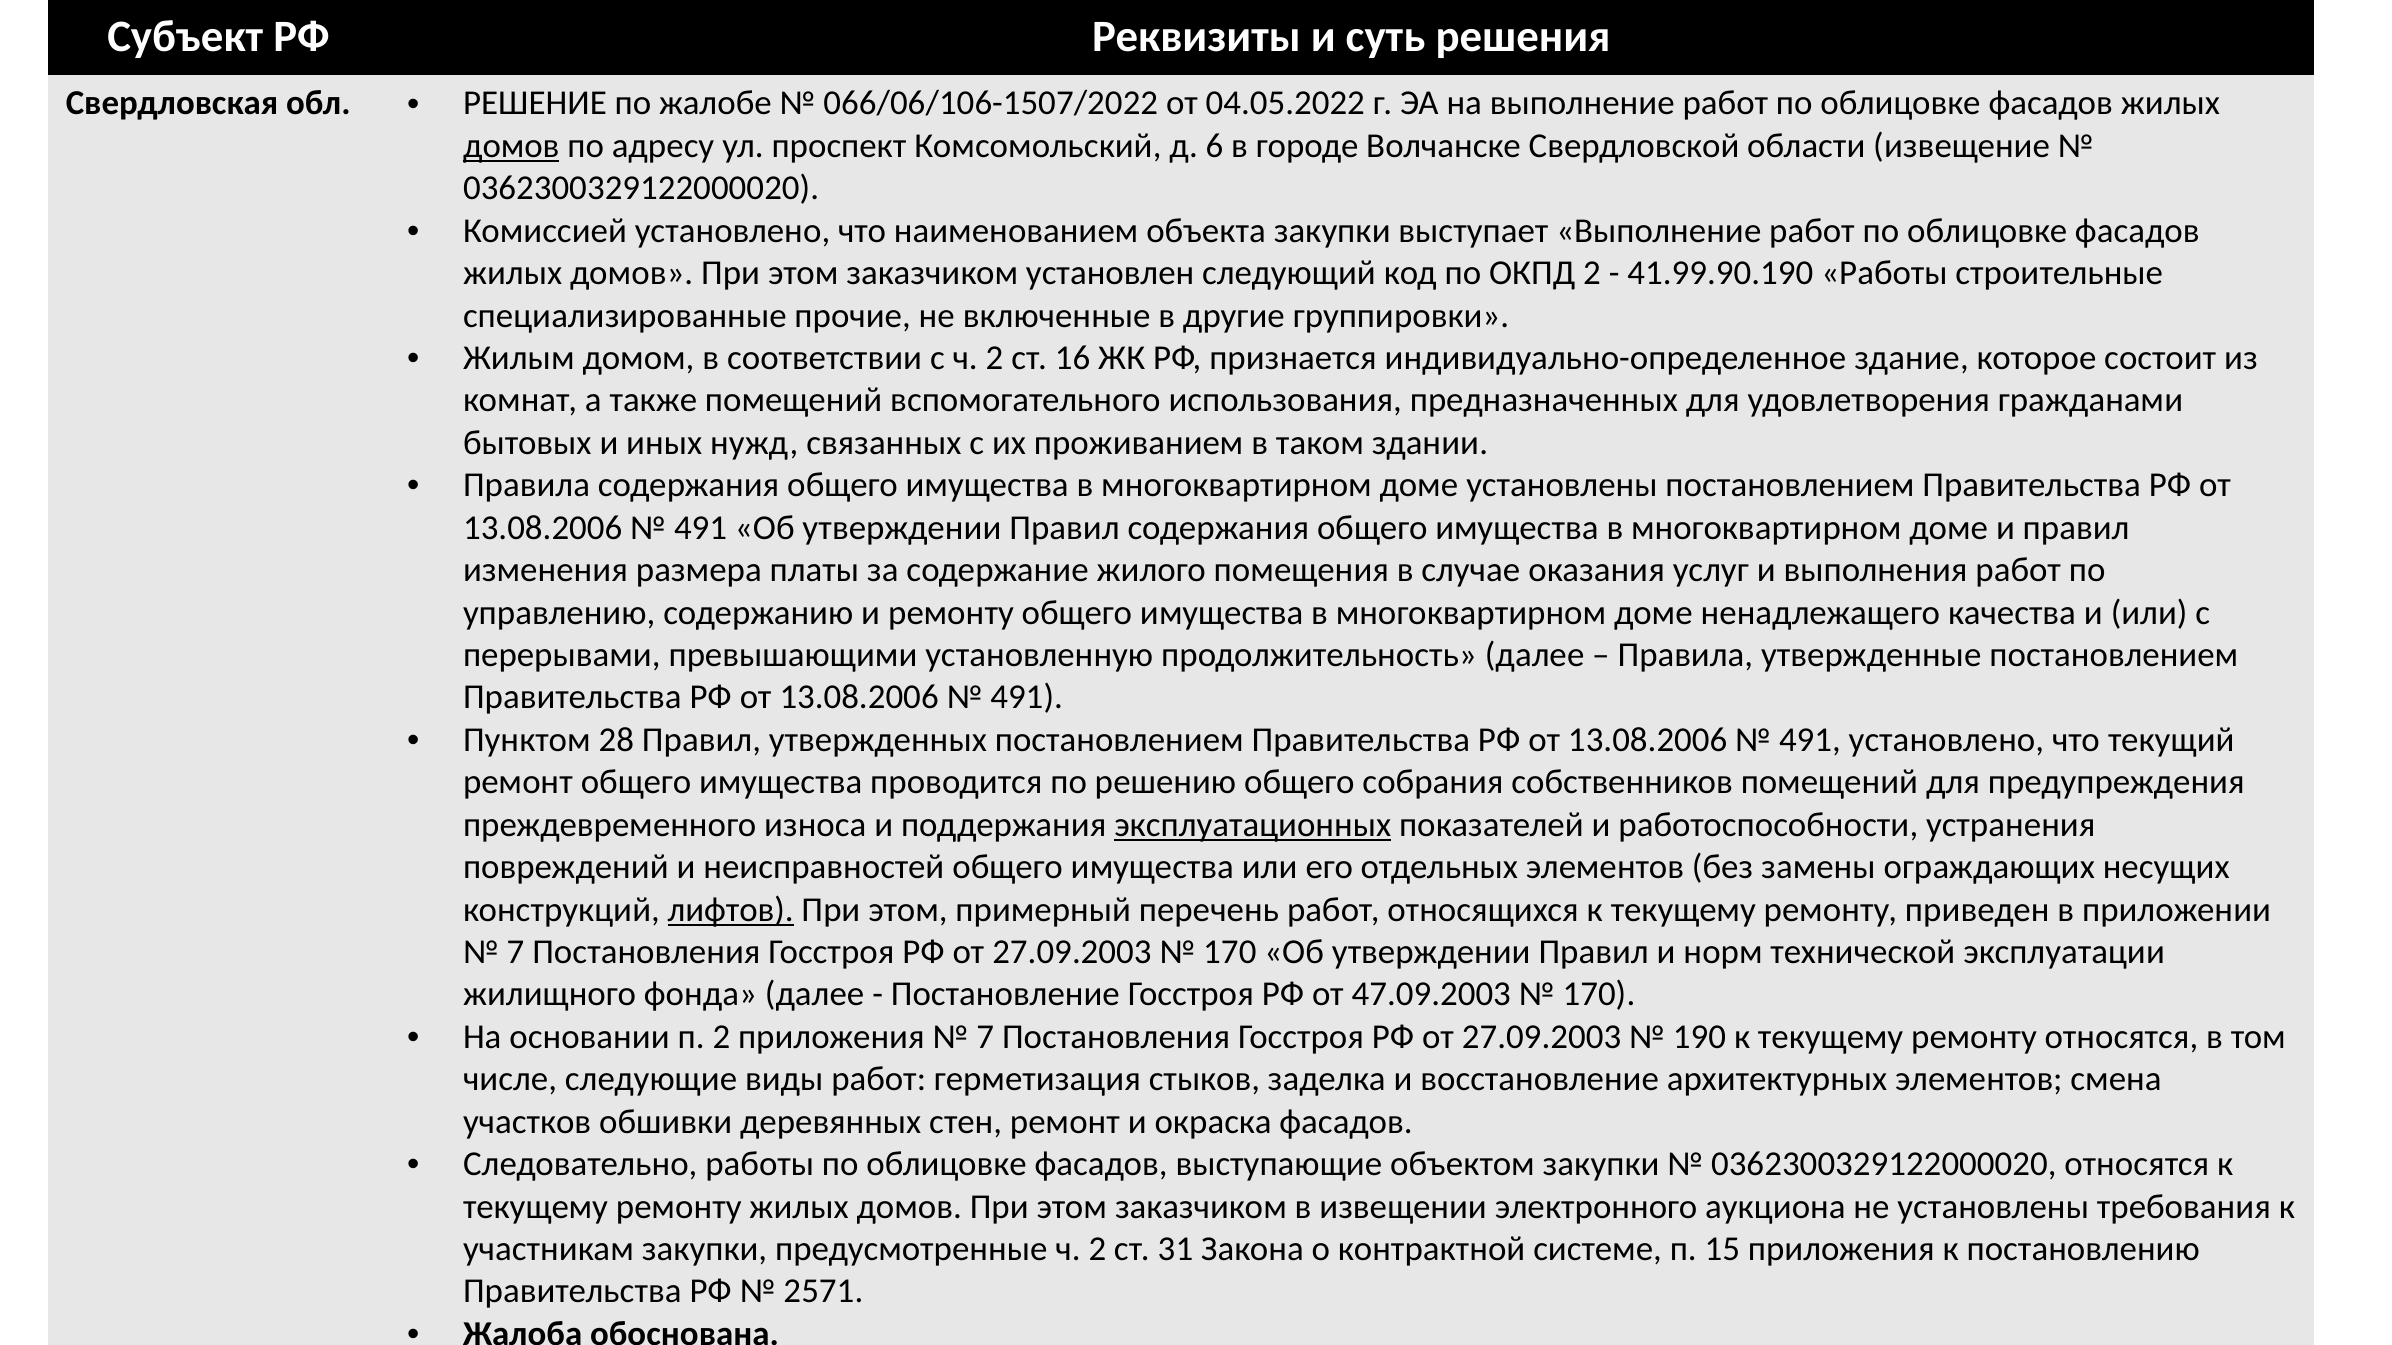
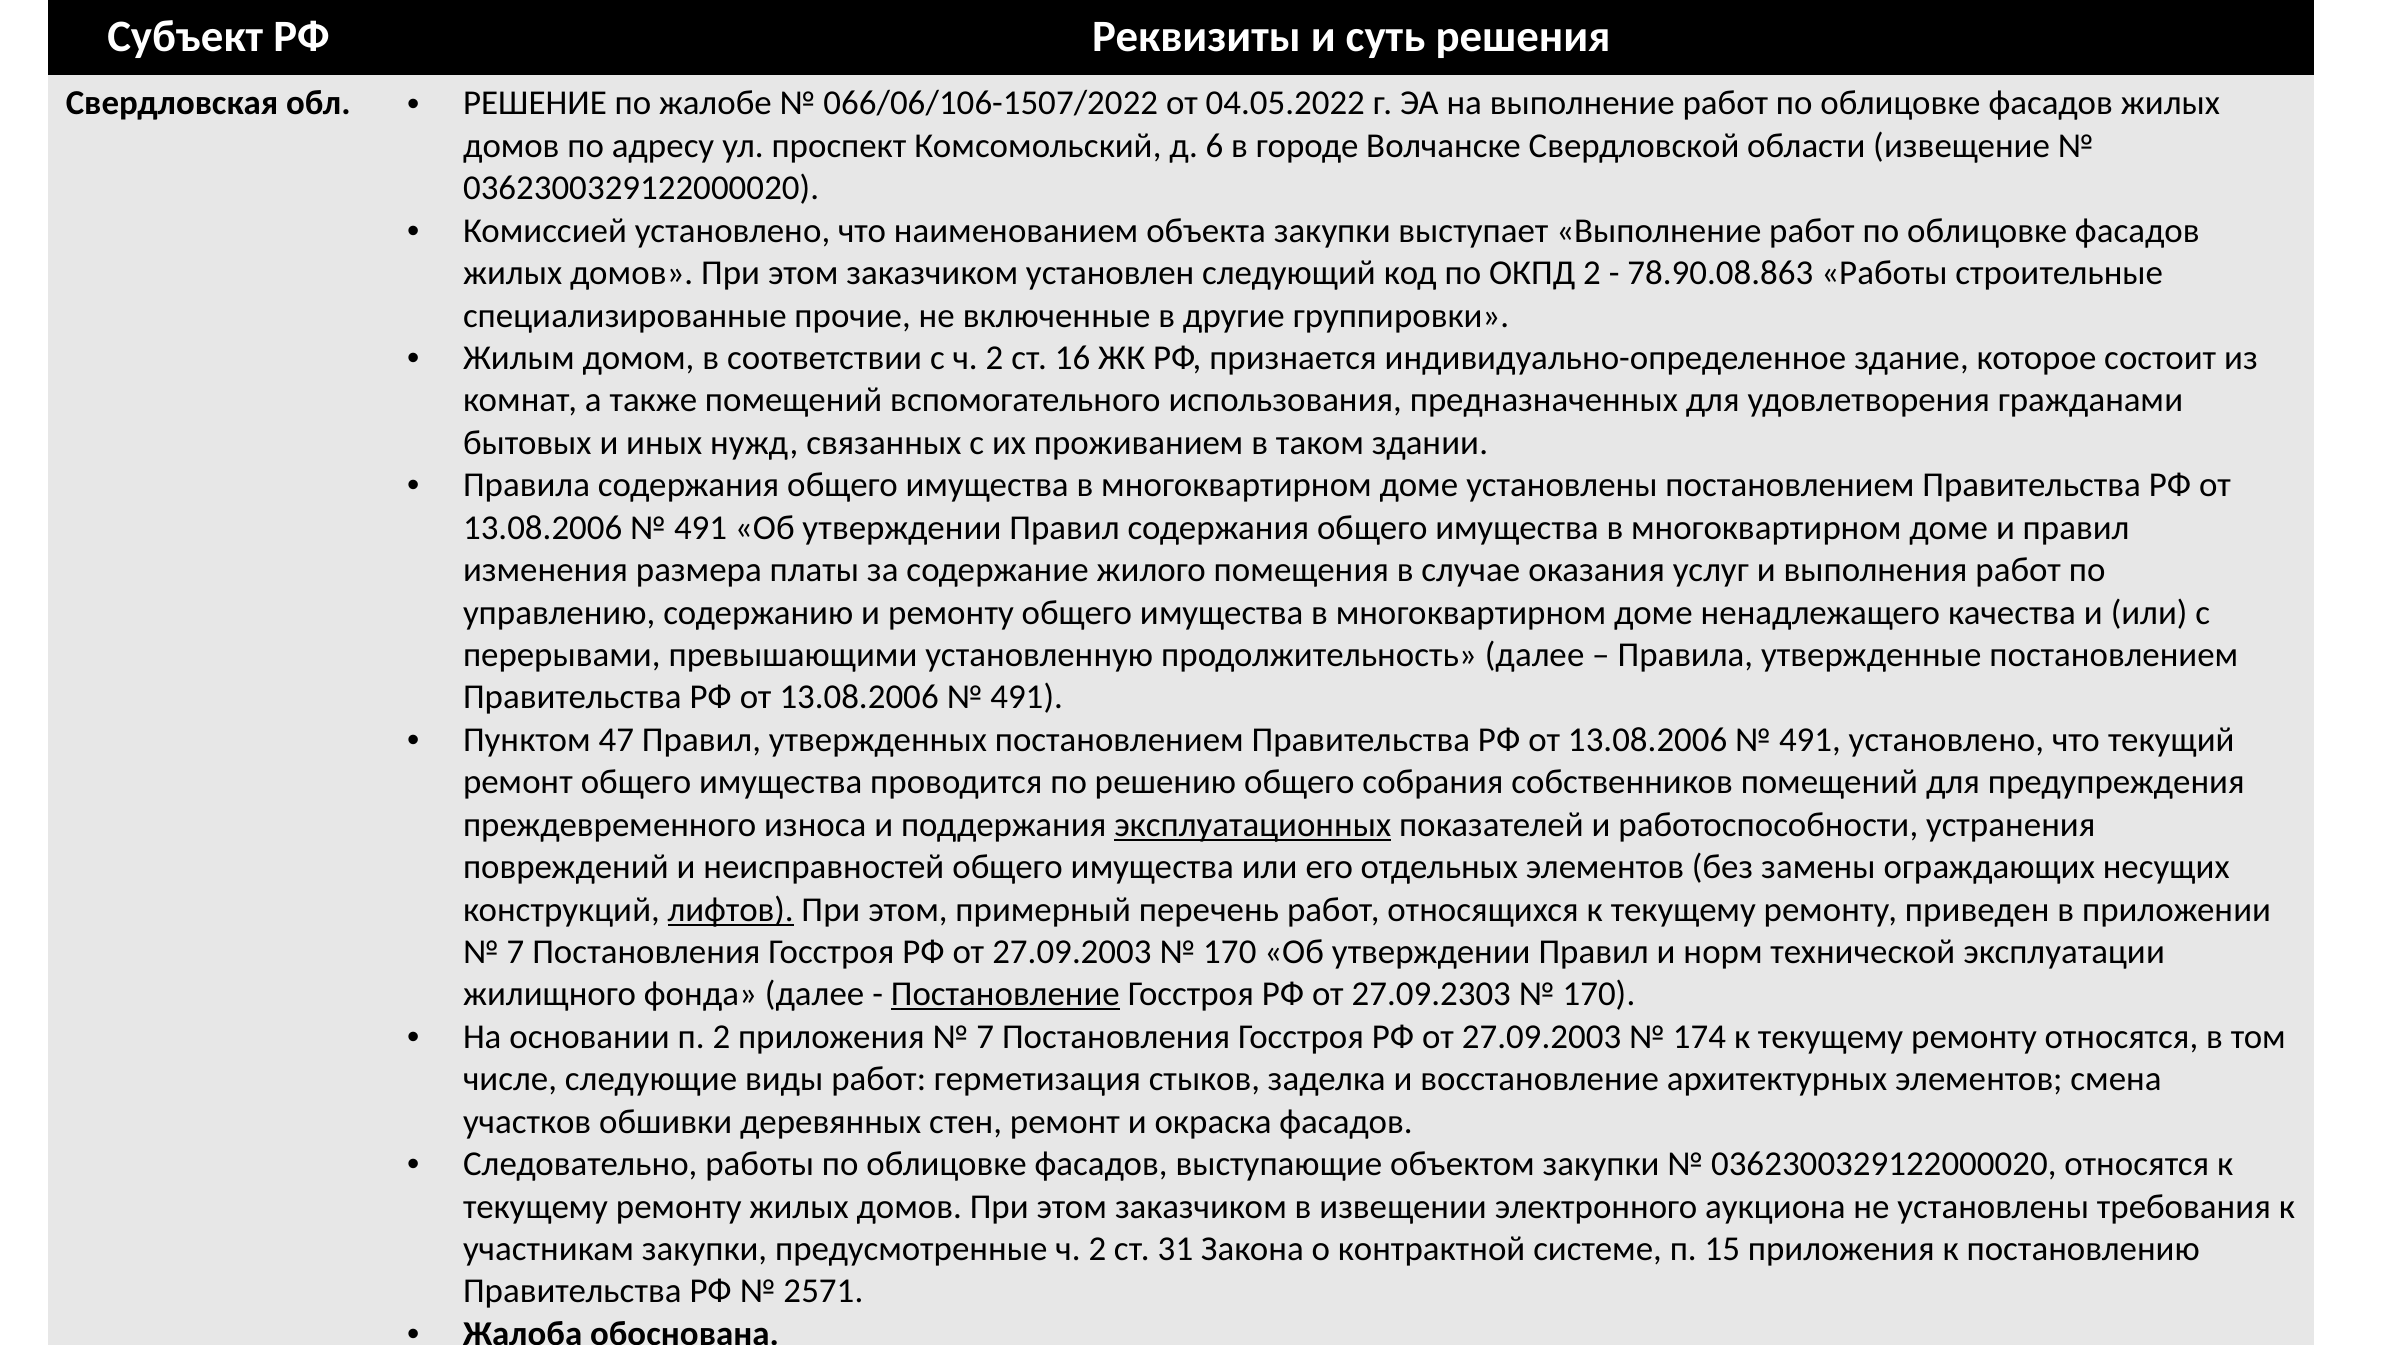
домов underline: present -> none (511, 146)
41.99.90.190: 41.99.90.190 -> 78.90.08.863 (1720, 273)
28: 28 -> 47 (616, 740)
Постановление underline: none -> present (1005, 995)
47.09.2003: 47.09.2003 -> 27.09.2303 (1431, 995)
190: 190 -> 174 (1699, 1037)
